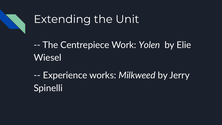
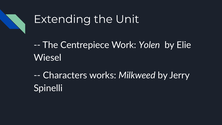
Experience: Experience -> Characters (65, 75)
